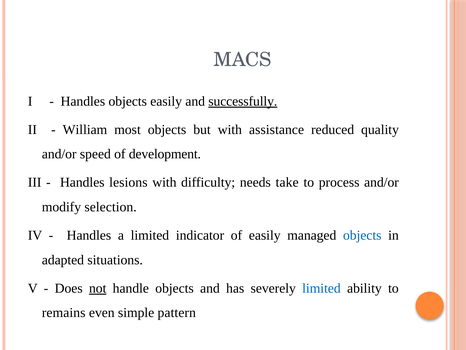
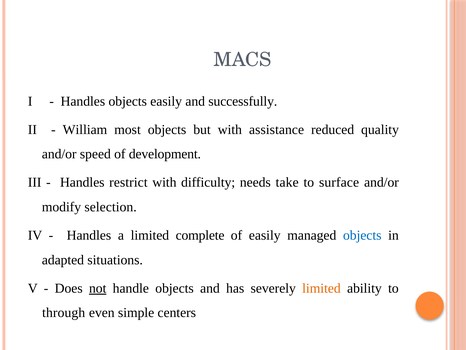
successfully underline: present -> none (243, 101)
lesions: lesions -> restrict (128, 182)
process: process -> surface (339, 182)
indicator: indicator -> complete (200, 235)
limited colour: blue -> orange (321, 288)
remains: remains -> through (64, 312)
pattern: pattern -> centers (177, 312)
